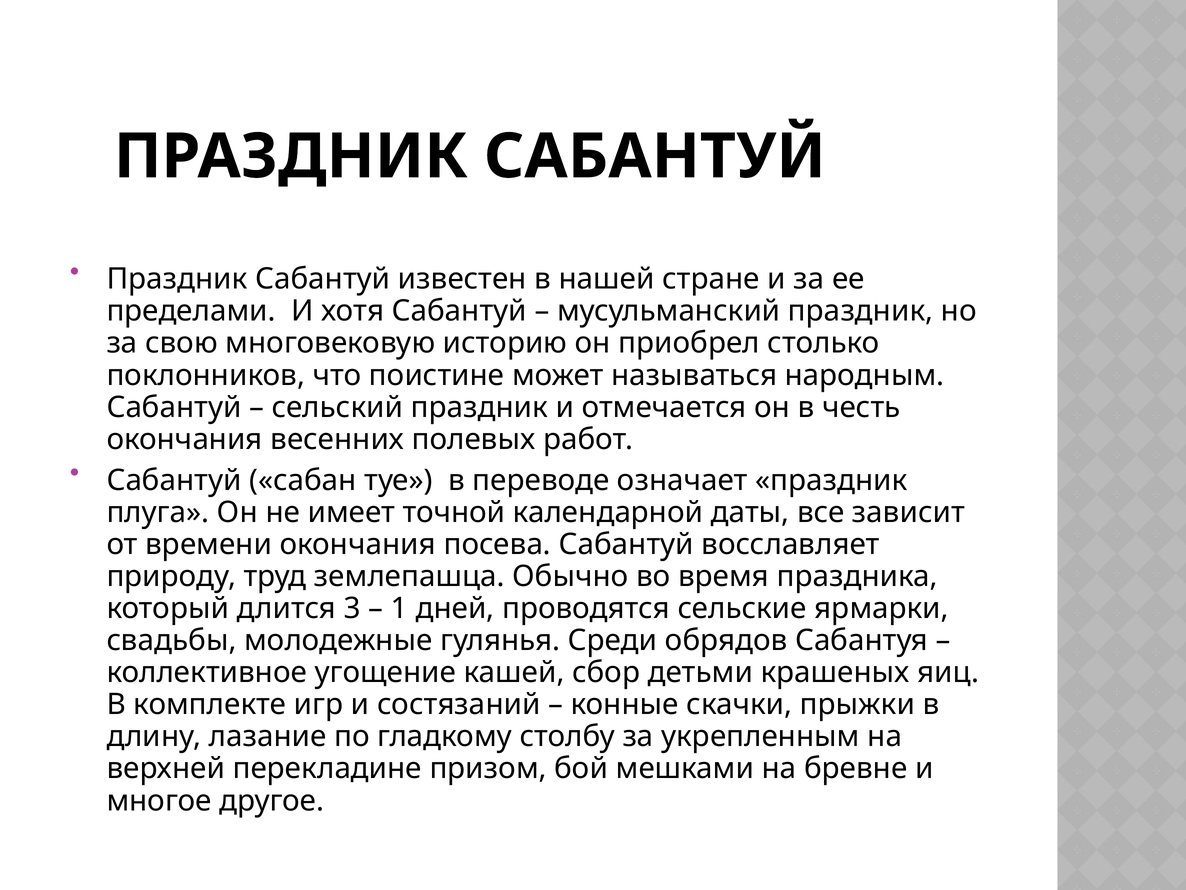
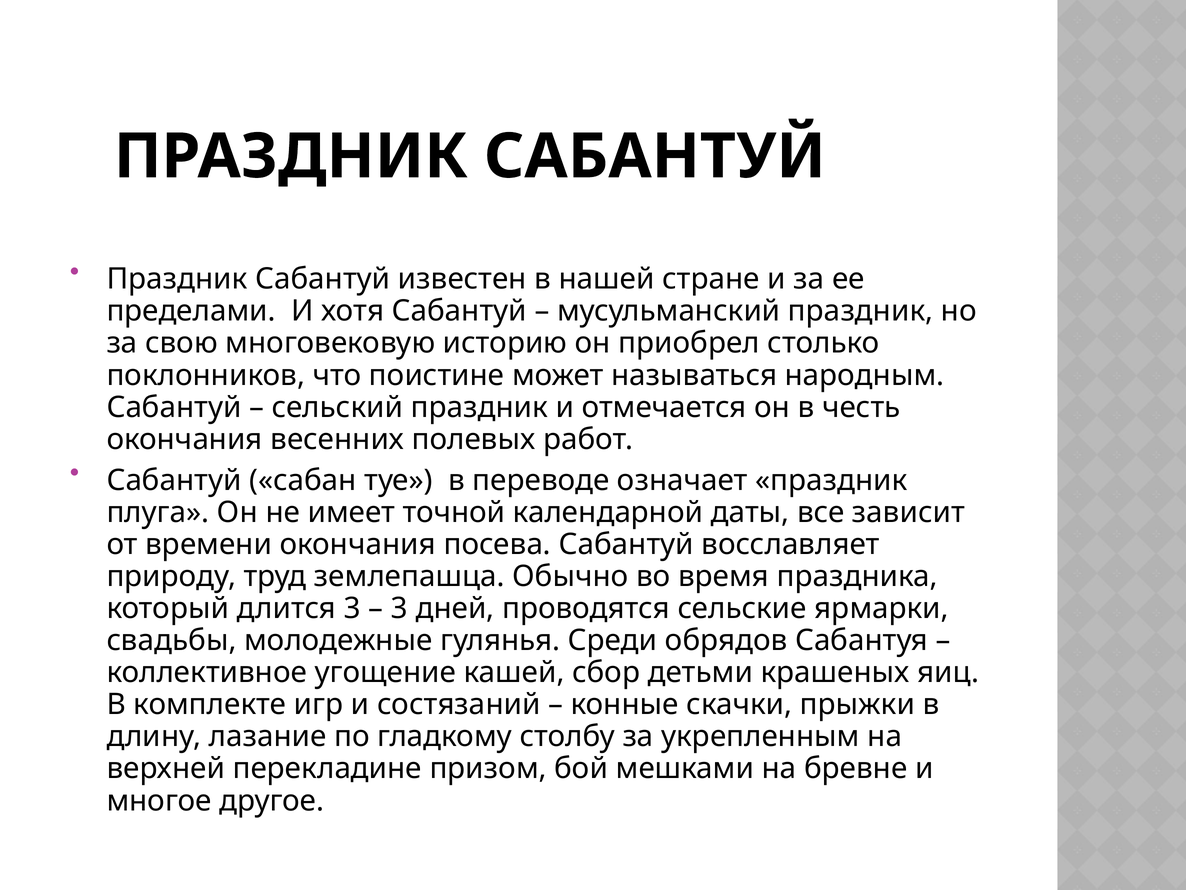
1: 1 -> 3 (399, 608)
